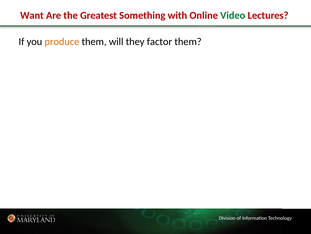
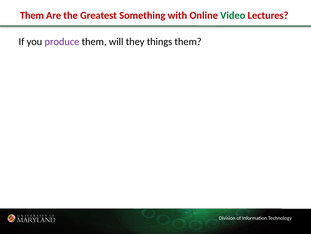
Want: Want -> Them (32, 15)
produce colour: orange -> purple (62, 42)
factor: factor -> things (160, 42)
